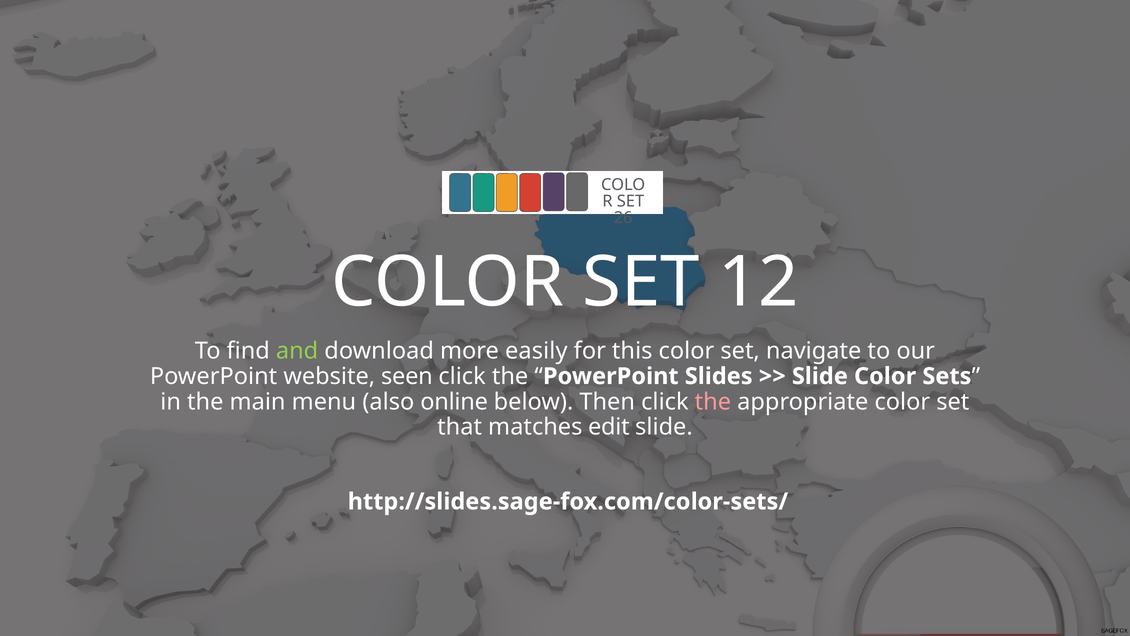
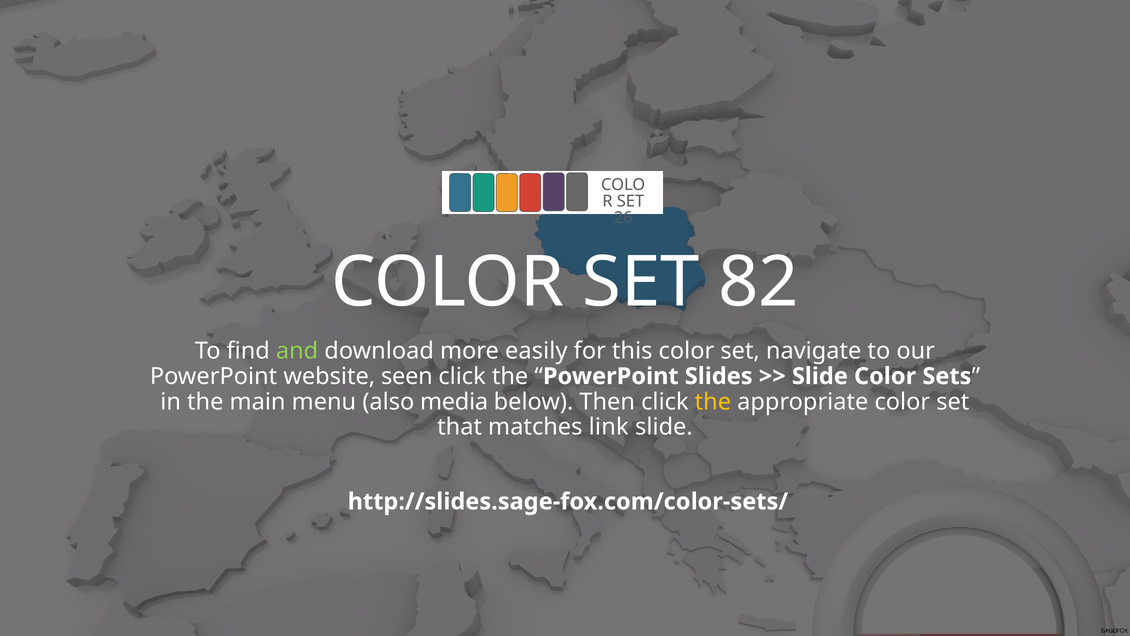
12: 12 -> 82 (758, 282)
online: online -> media (454, 402)
the colour: pink -> yellow (713, 402)
edit: edit -> link (609, 427)
